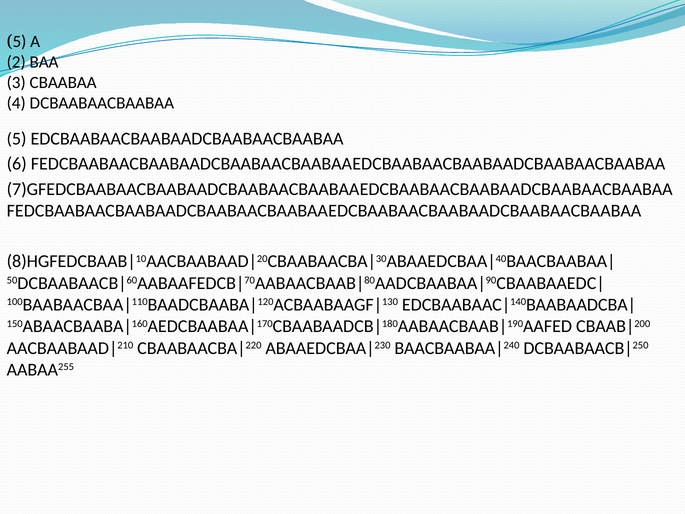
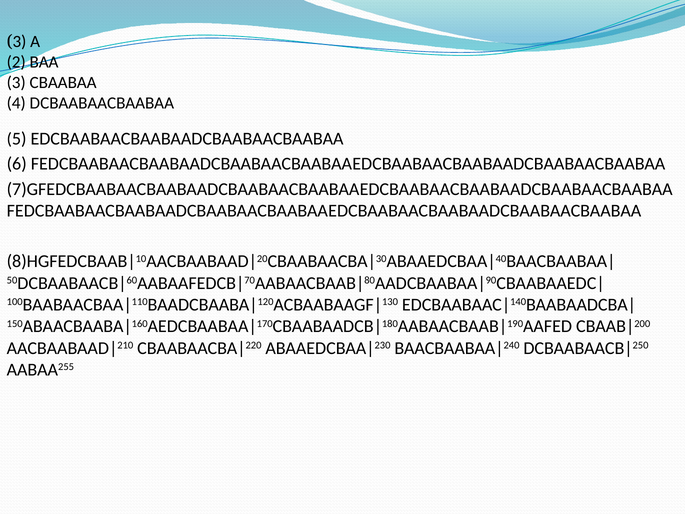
5: 5 -> 3 (19, 42)
